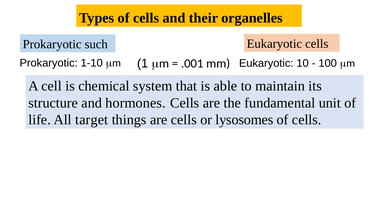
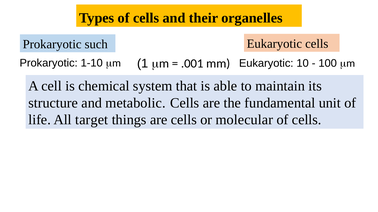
hormones: hormones -> metabolic (136, 103)
lysosomes: lysosomes -> molecular (244, 120)
